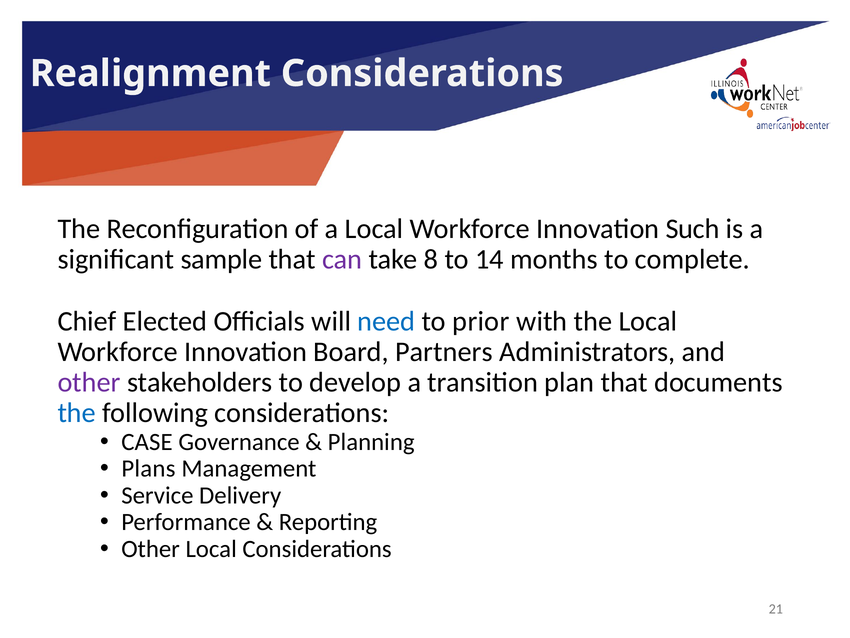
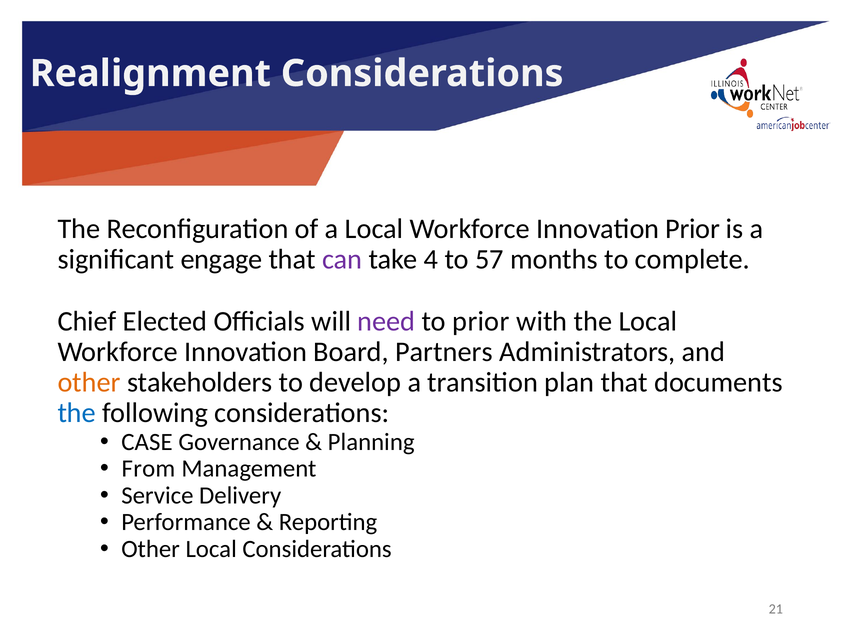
Innovation Such: Such -> Prior (693, 229)
sample: sample -> engage (221, 259)
8: 8 -> 4 (431, 259)
14: 14 -> 57 (489, 259)
need colour: blue -> purple (386, 321)
other colour: purple -> orange (89, 382)
Plans: Plans -> From (148, 468)
